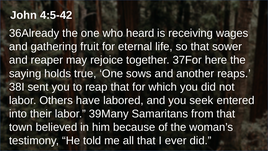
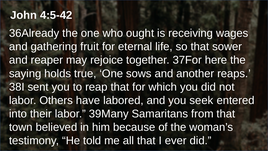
heard: heard -> ought (140, 33)
